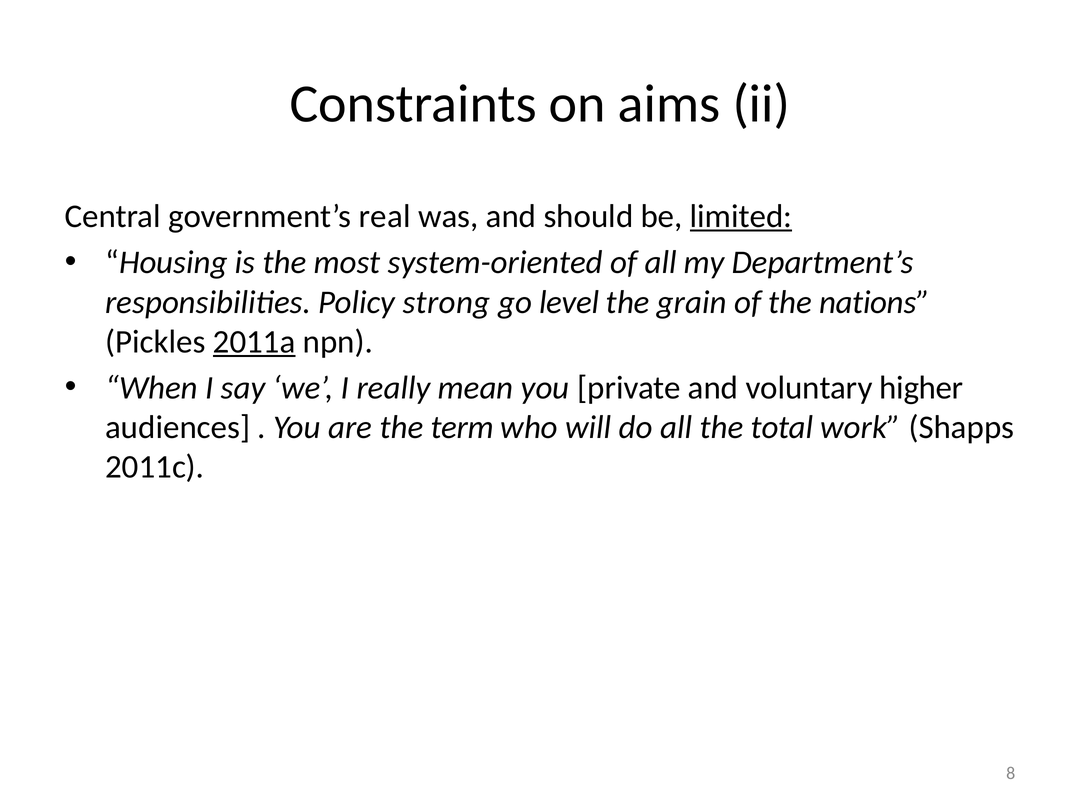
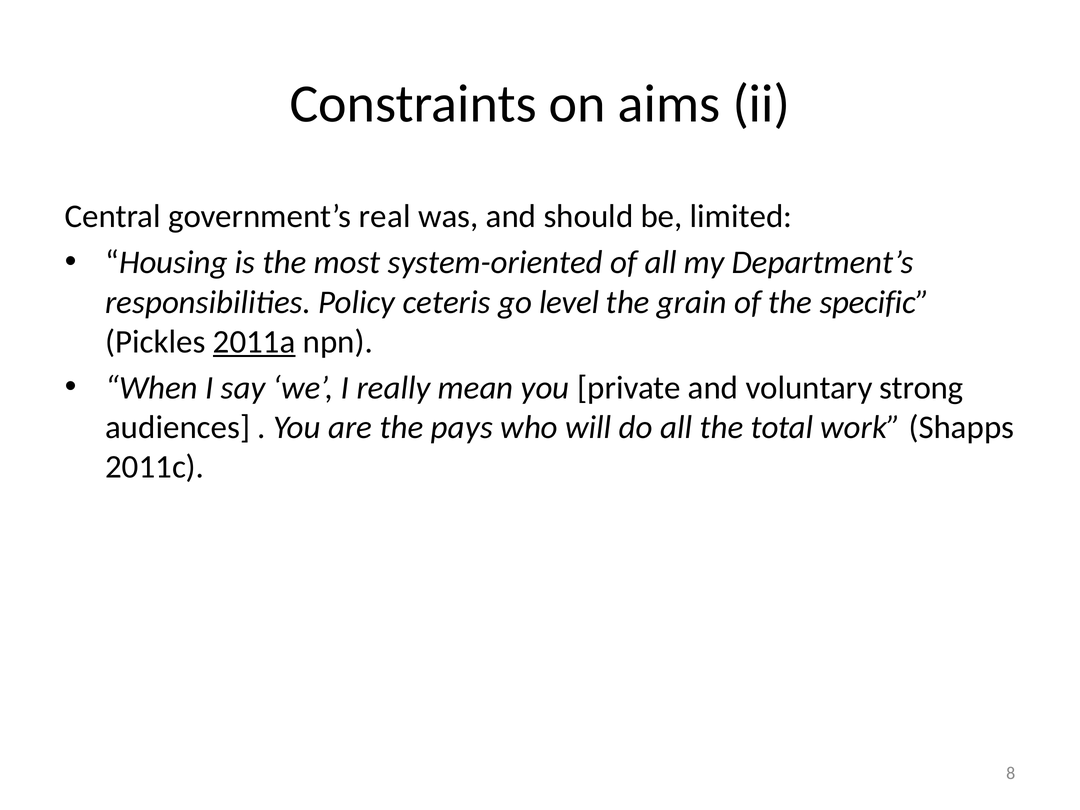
limited underline: present -> none (741, 216)
strong: strong -> ceteris (447, 302)
nations: nations -> specific (875, 302)
higher: higher -> strong (921, 388)
term: term -> pays (462, 427)
